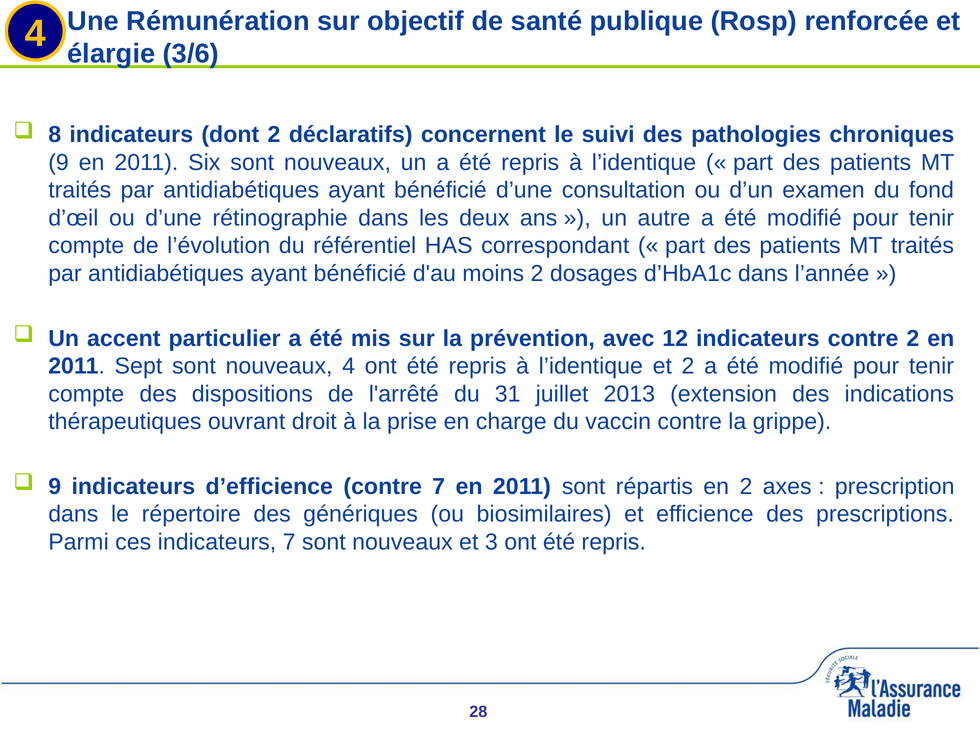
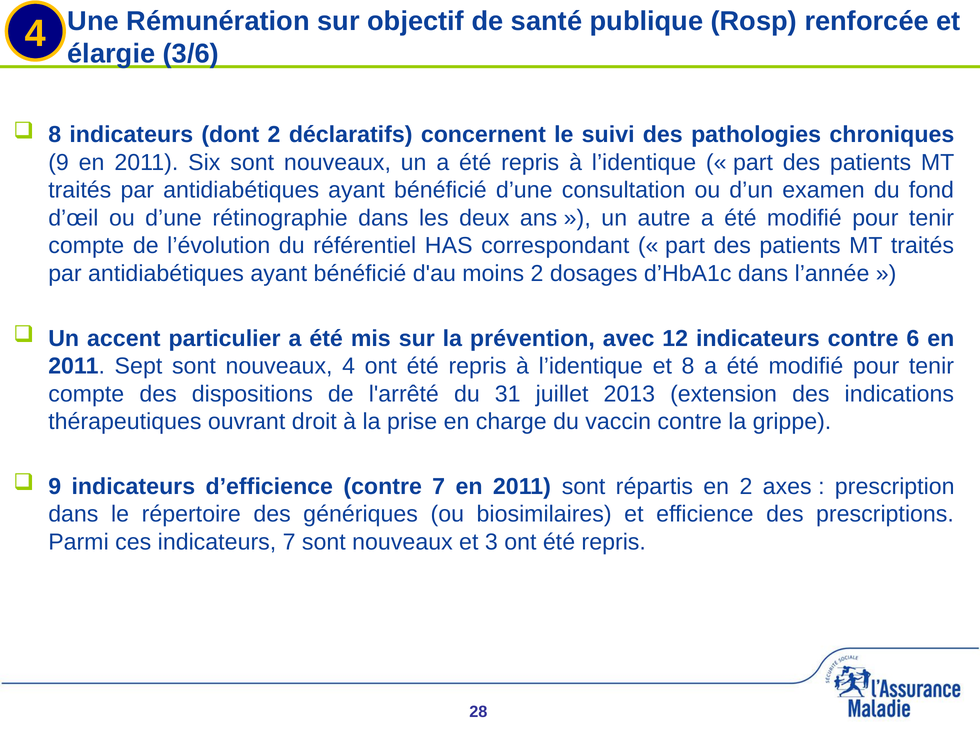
contre 2: 2 -> 6 (913, 338)
et 2: 2 -> 8 (688, 366)
